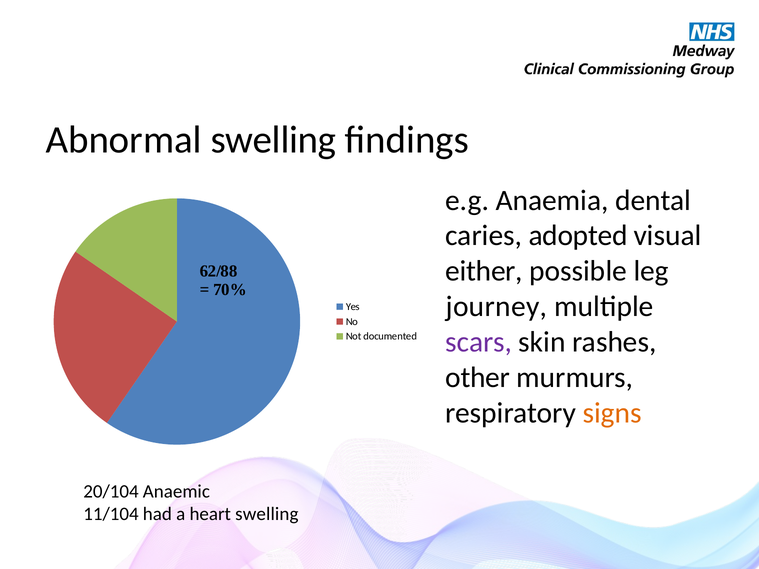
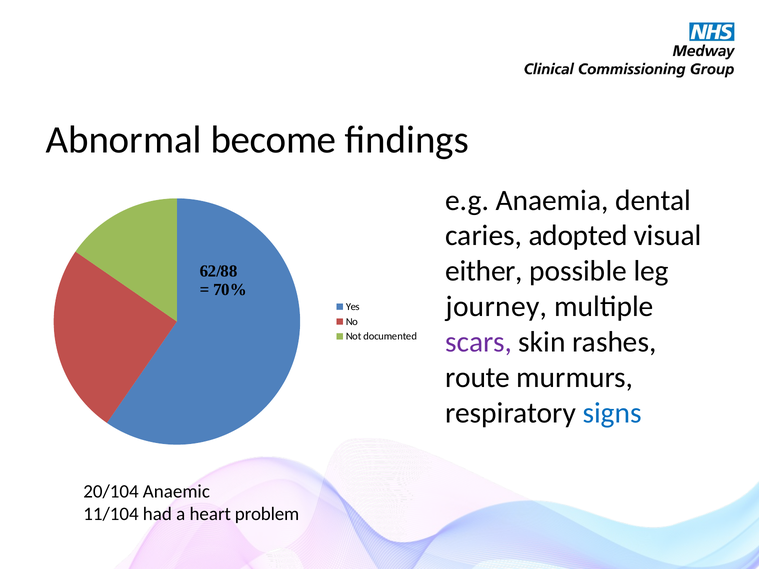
Abnormal swelling: swelling -> become (273, 140)
other: other -> route (478, 378)
signs colour: orange -> blue (612, 413)
heart swelling: swelling -> problem (267, 514)
